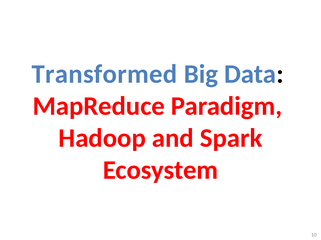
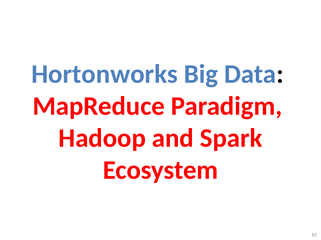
Transformed: Transformed -> Hortonworks (105, 74)
